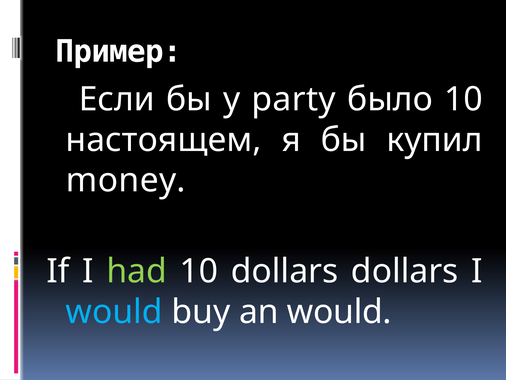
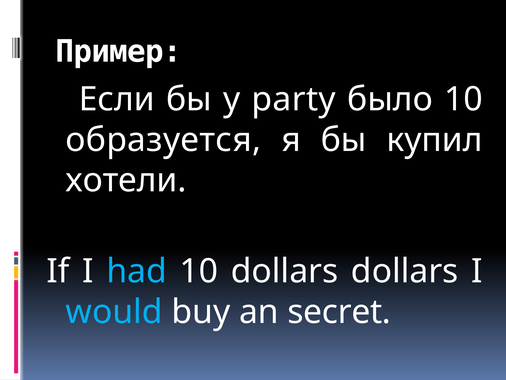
настоящем: настоящем -> образуется (163, 140)
money: money -> хотели (126, 180)
had colour: light green -> light blue (137, 271)
an would: would -> secret (339, 312)
